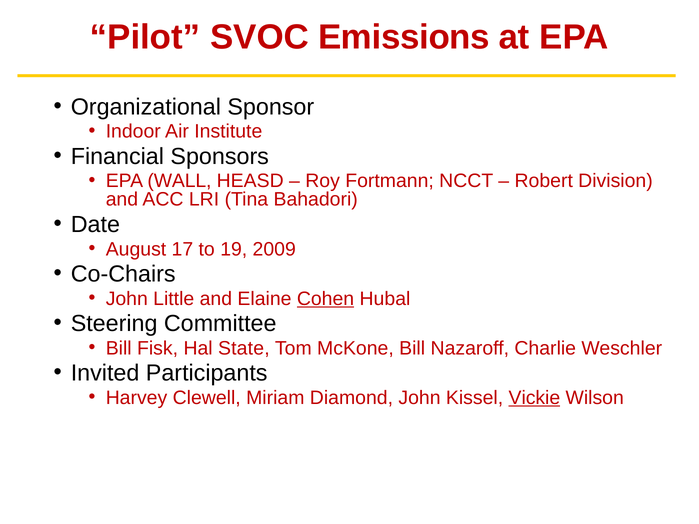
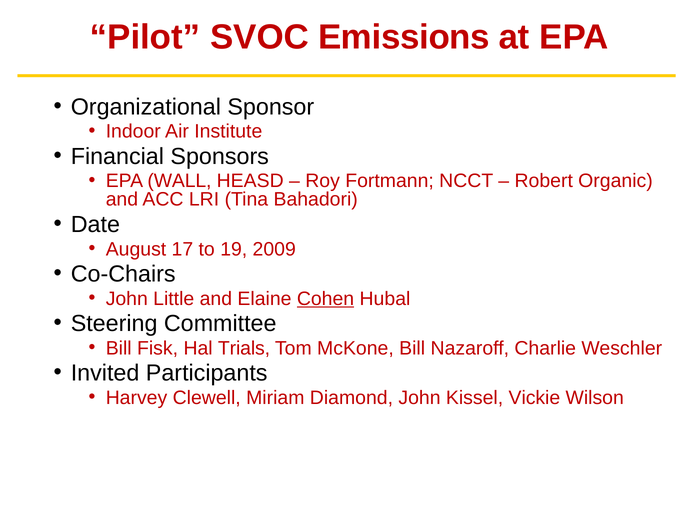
Division: Division -> Organic (616, 181)
State: State -> Trials (244, 348)
Vickie underline: present -> none (534, 398)
